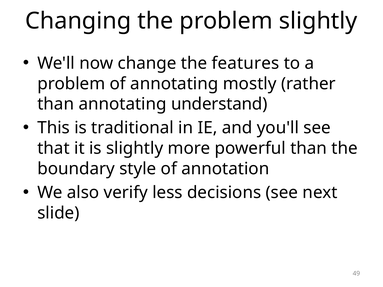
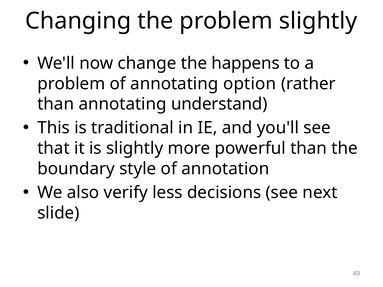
features: features -> happens (246, 63)
mostly: mostly -> option (250, 84)
